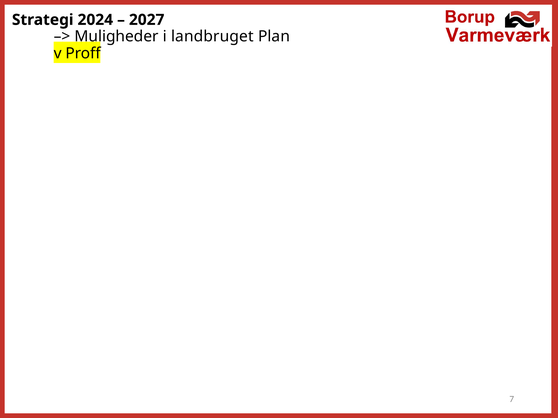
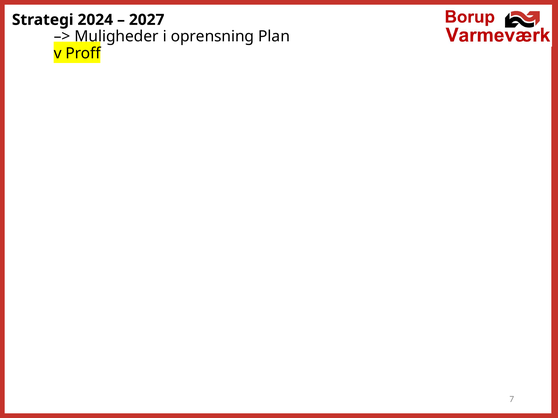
landbruget: landbruget -> oprensning (212, 37)
